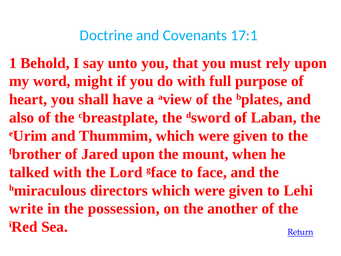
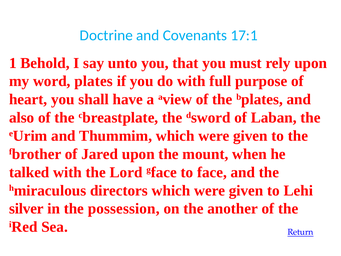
might: might -> plates (94, 81)
write: write -> silver (26, 208)
